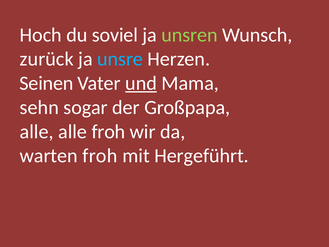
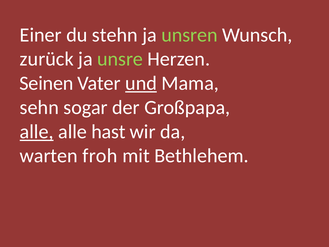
Hoch: Hoch -> Einer (41, 35)
soviel: soviel -> stehn (115, 35)
unsre colour: light blue -> light green (120, 59)
alle underline: none -> present (37, 132)
alle froh: froh -> hast (108, 132)
Hergeführt: Hergeführt -> Bethlehem (202, 156)
